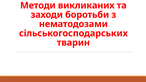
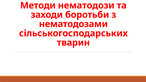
викликаних: викликаних -> нематодози (86, 5)
